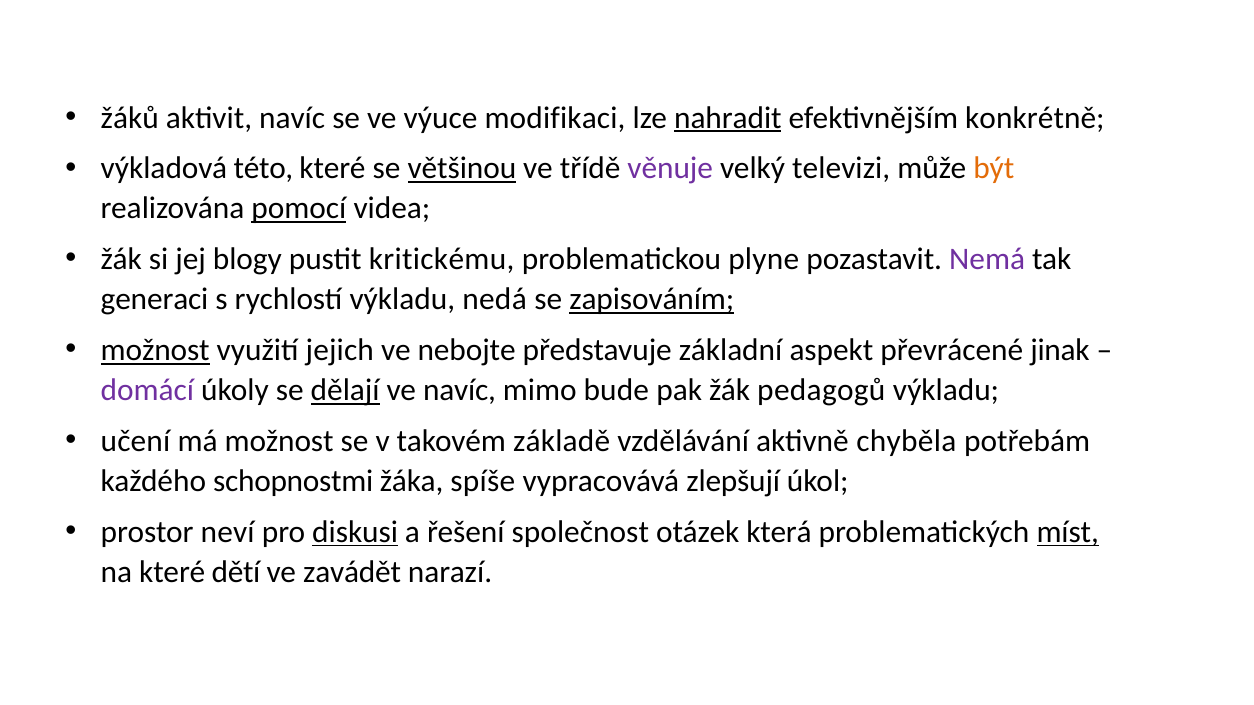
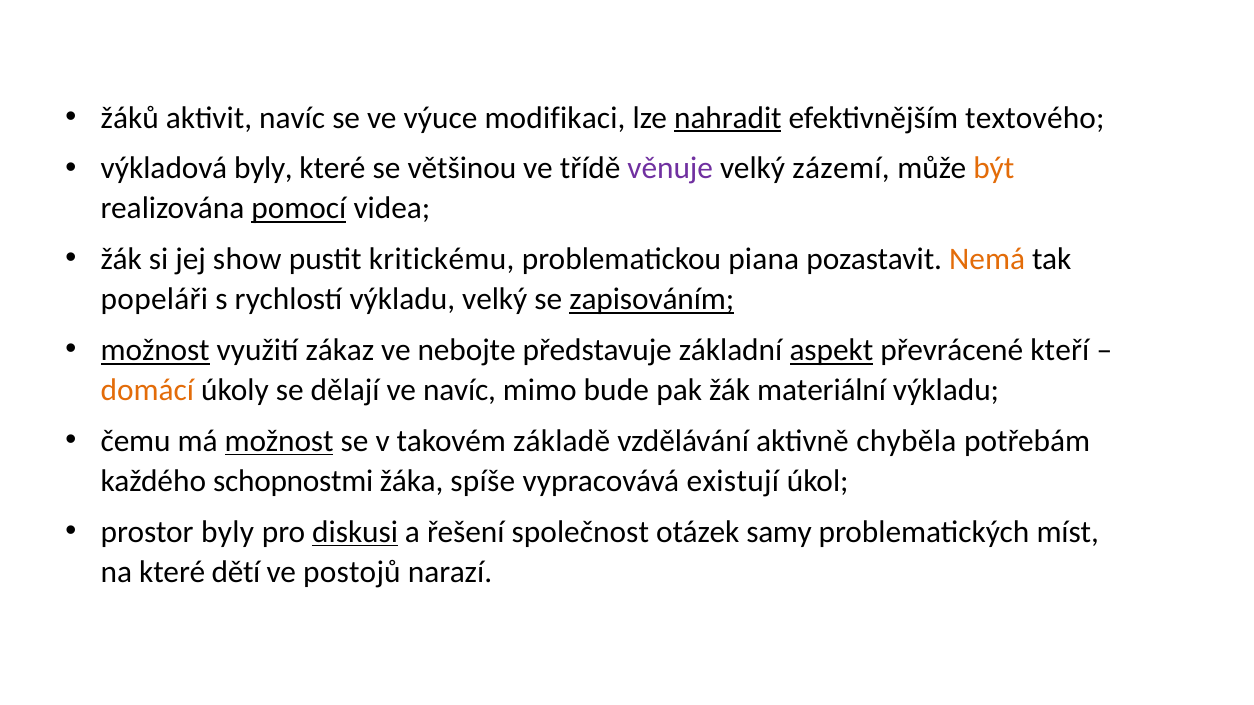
konkrétně: konkrétně -> textového (1035, 118)
výkladová této: této -> byly (263, 168)
většinou underline: present -> none (462, 168)
televizi: televizi -> zázemí (841, 168)
blogy: blogy -> show (247, 259)
plyne: plyne -> piana (764, 259)
Nemá colour: purple -> orange (987, 259)
generaci: generaci -> popeláři (154, 300)
výkladu nedá: nedá -> velký (495, 300)
jejich: jejich -> zákaz (340, 350)
aspekt underline: none -> present (831, 350)
jinak: jinak -> kteří (1060, 350)
domácí colour: purple -> orange (147, 391)
dělají underline: present -> none (345, 391)
pedagogů: pedagogů -> materiální (822, 391)
učení: učení -> čemu (136, 441)
možnost underline: none -> present (279, 441)
zlepšují: zlepšují -> existují (733, 482)
prostor neví: neví -> byly (228, 532)
která: která -> samy (779, 532)
míst underline: present -> none (1068, 532)
zavádět: zavádět -> postojů (352, 572)
